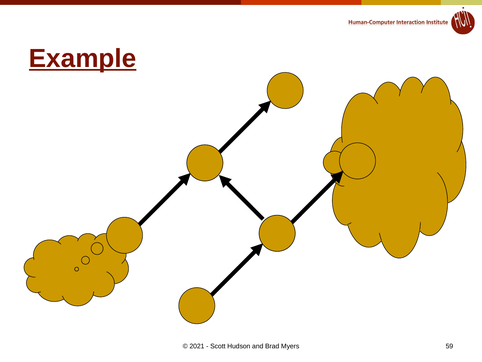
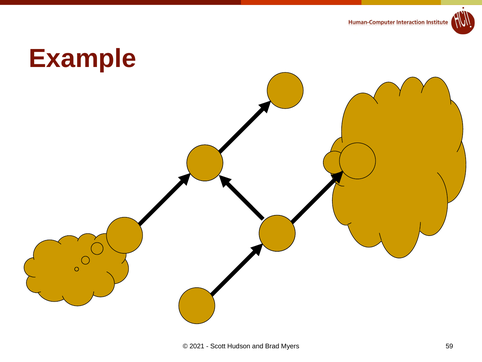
Example underline: present -> none (83, 58)
